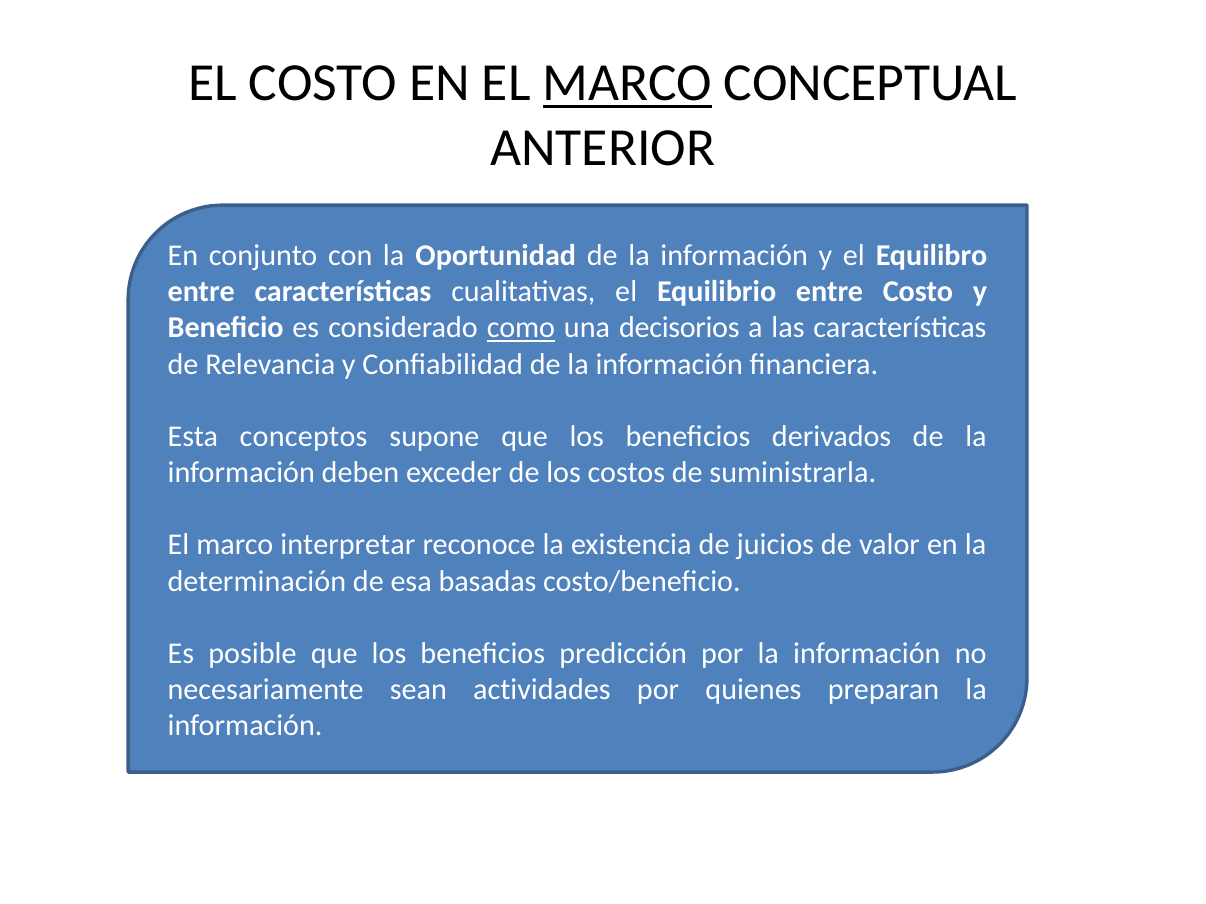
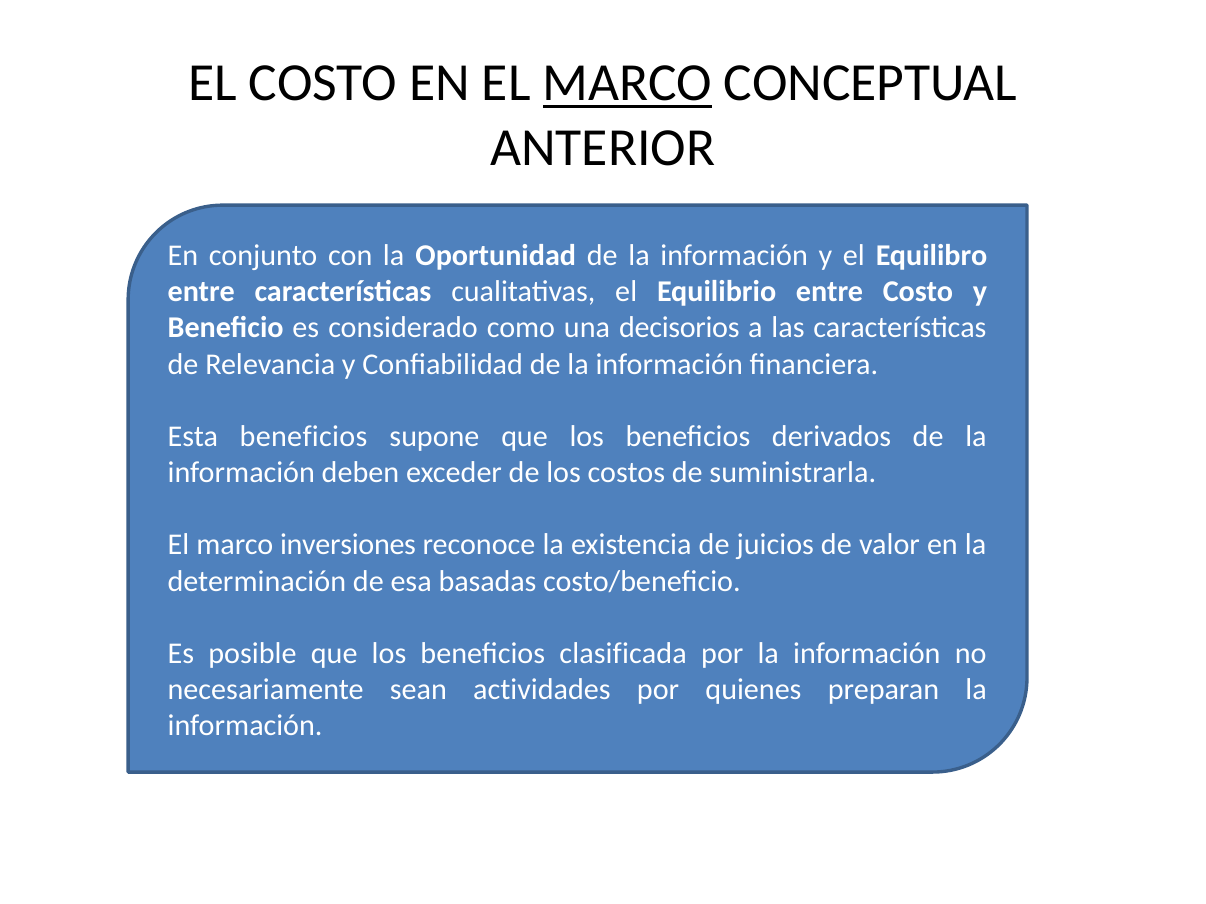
como underline: present -> none (521, 328)
Esta conceptos: conceptos -> beneficios (304, 437)
interpretar: interpretar -> inversiones (348, 545)
predicción: predicción -> clasificada (623, 654)
